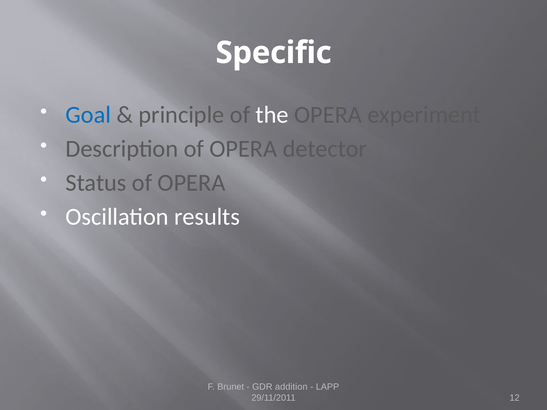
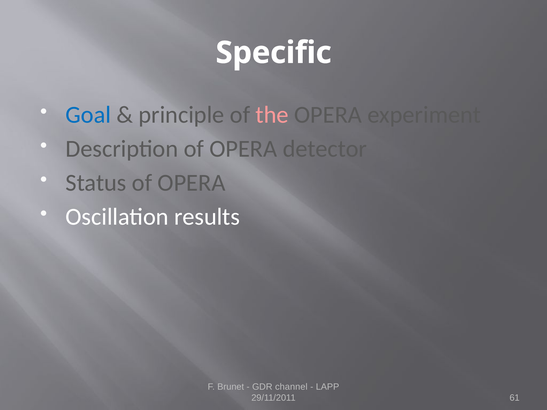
the colour: white -> pink (272, 115)
addition: addition -> channel (291, 387)
12: 12 -> 61 (515, 398)
